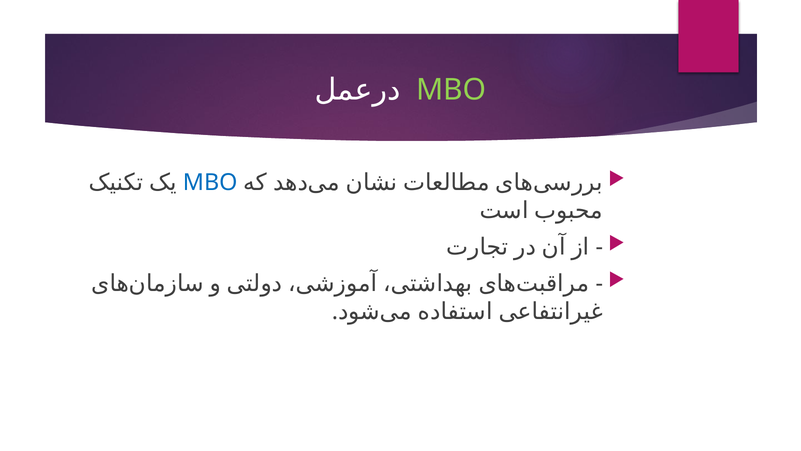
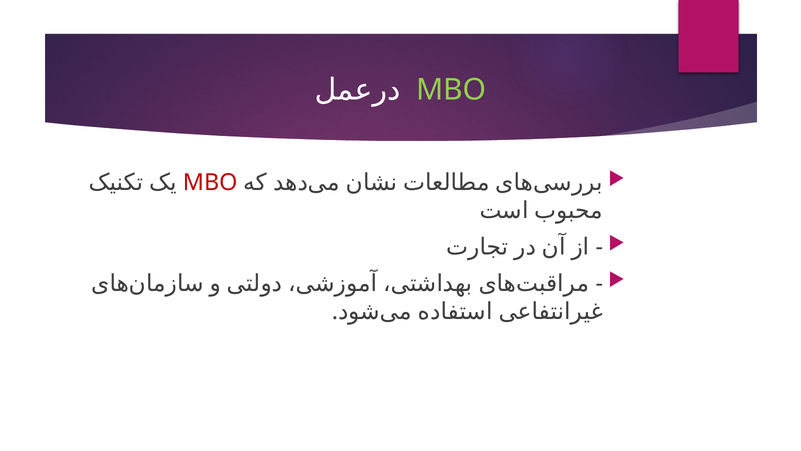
MBO colour: blue -> red (210, 182)
